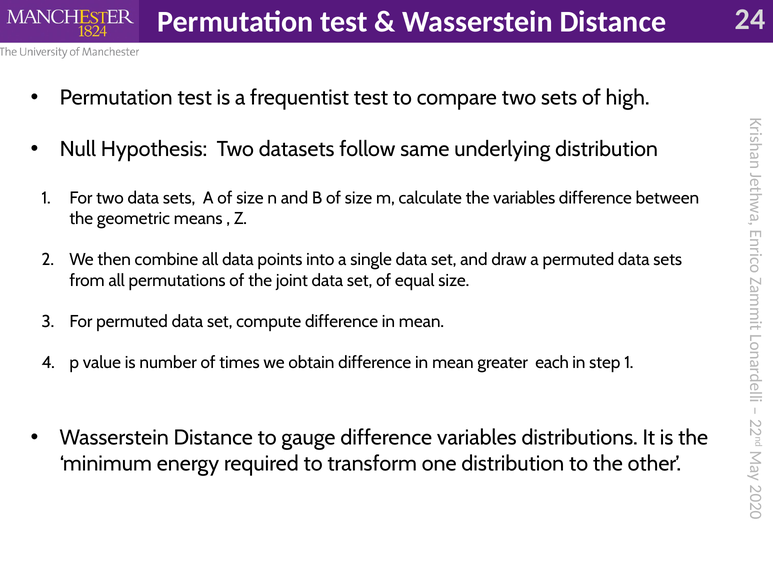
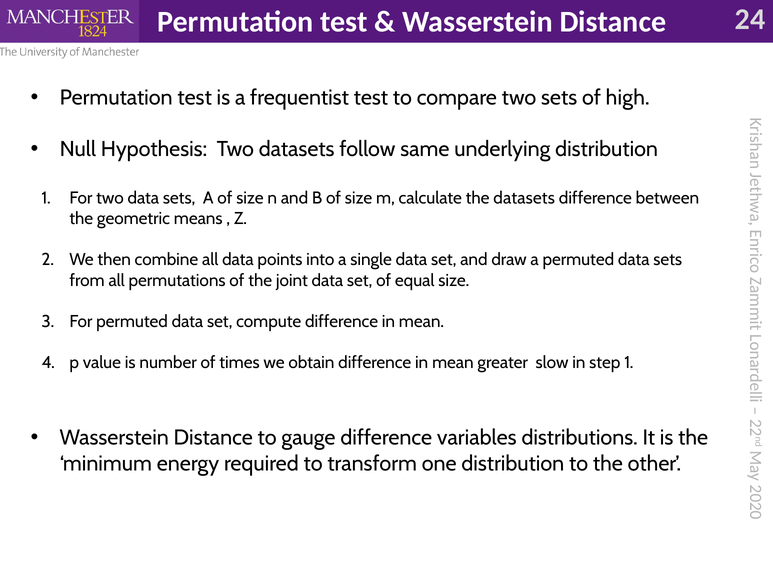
the variables: variables -> datasets (524, 198)
each: each -> slow (552, 363)
